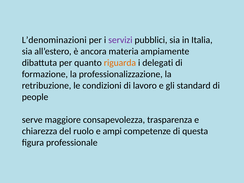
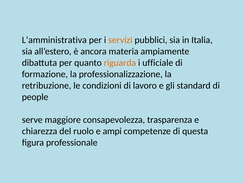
L’denominazioni: L’denominazioni -> L’amministrativa (54, 40)
servizi colour: purple -> orange (120, 40)
delegati: delegati -> ufficiale (158, 63)
